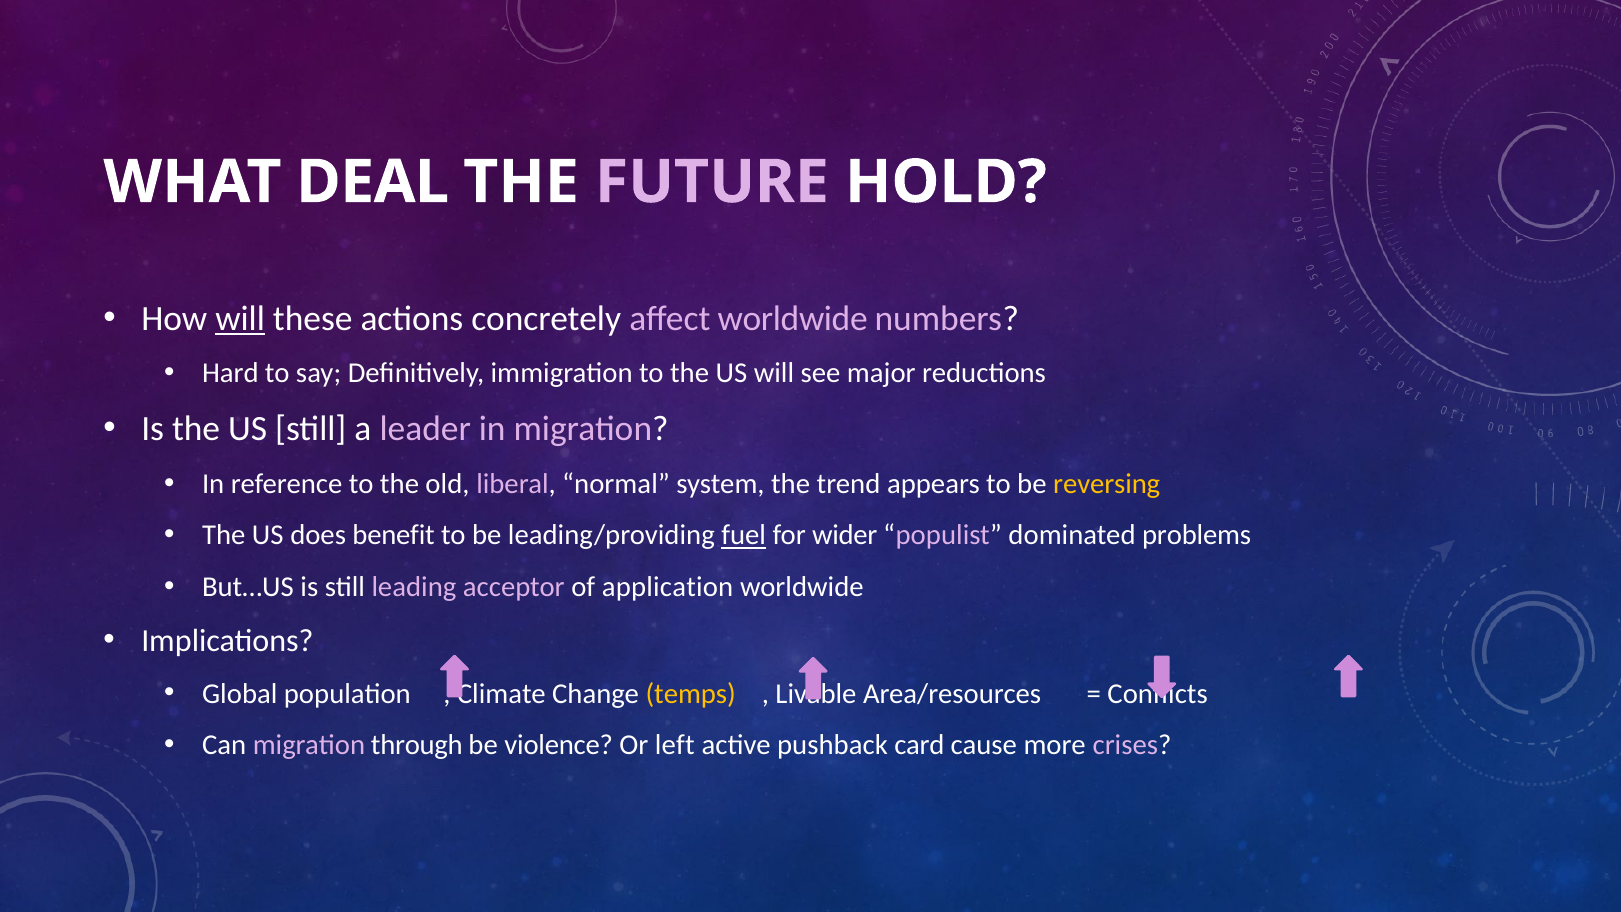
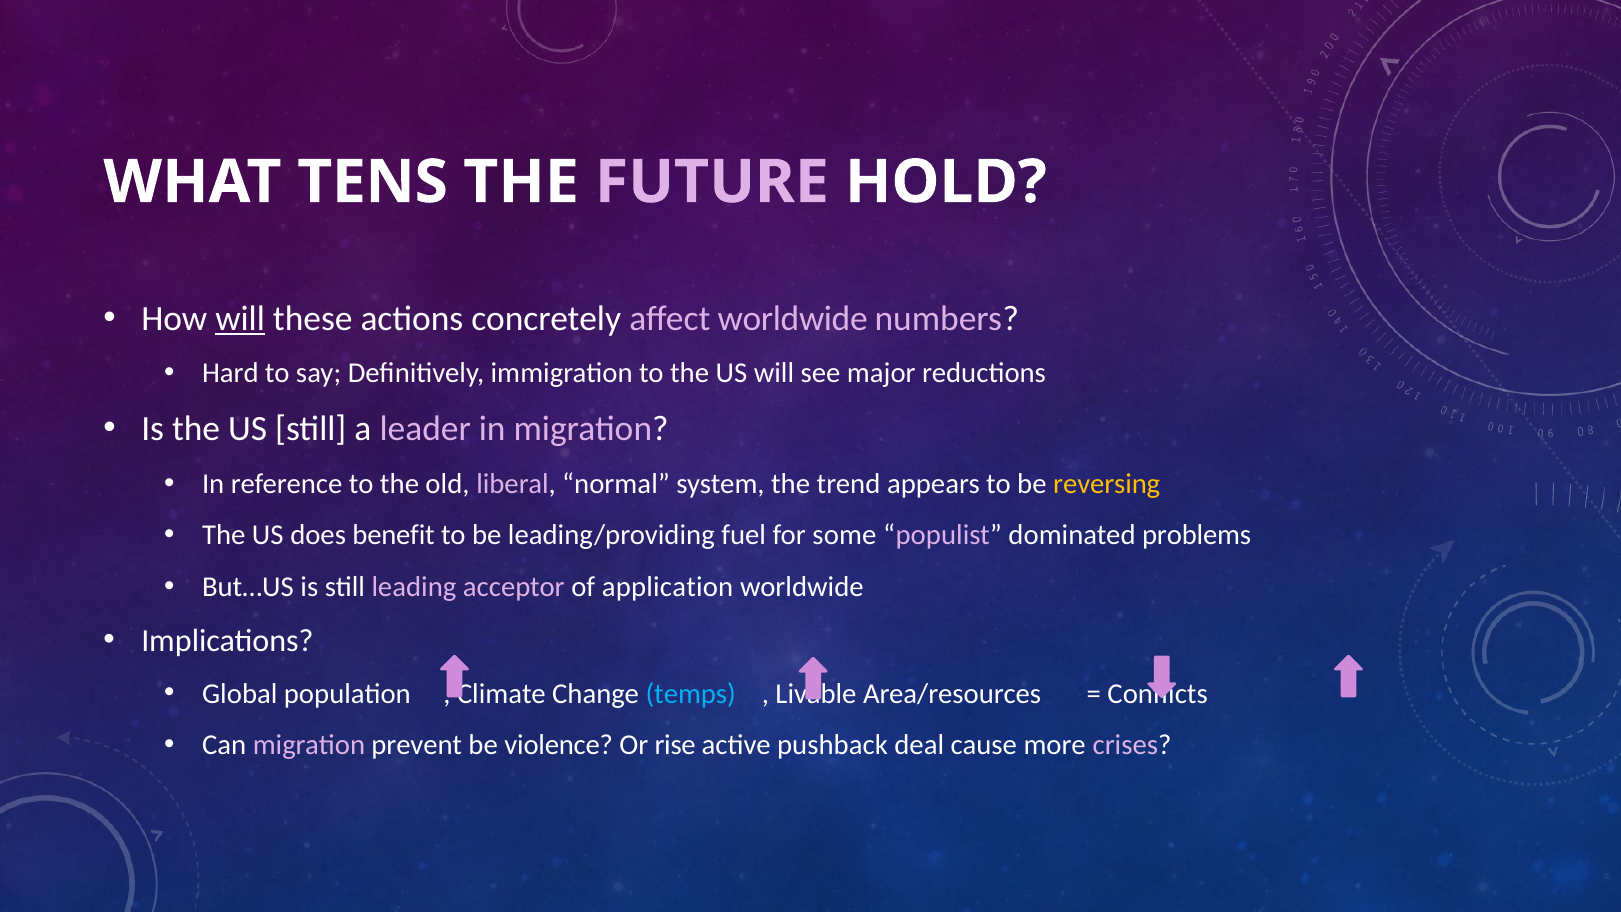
DEAL: DEAL -> TENS (373, 182)
fuel underline: present -> none (744, 535)
wider: wider -> some (844, 535)
temps colour: yellow -> light blue (691, 693)
through: through -> prevent (417, 745)
left: left -> rise (675, 745)
card: card -> deal (919, 745)
